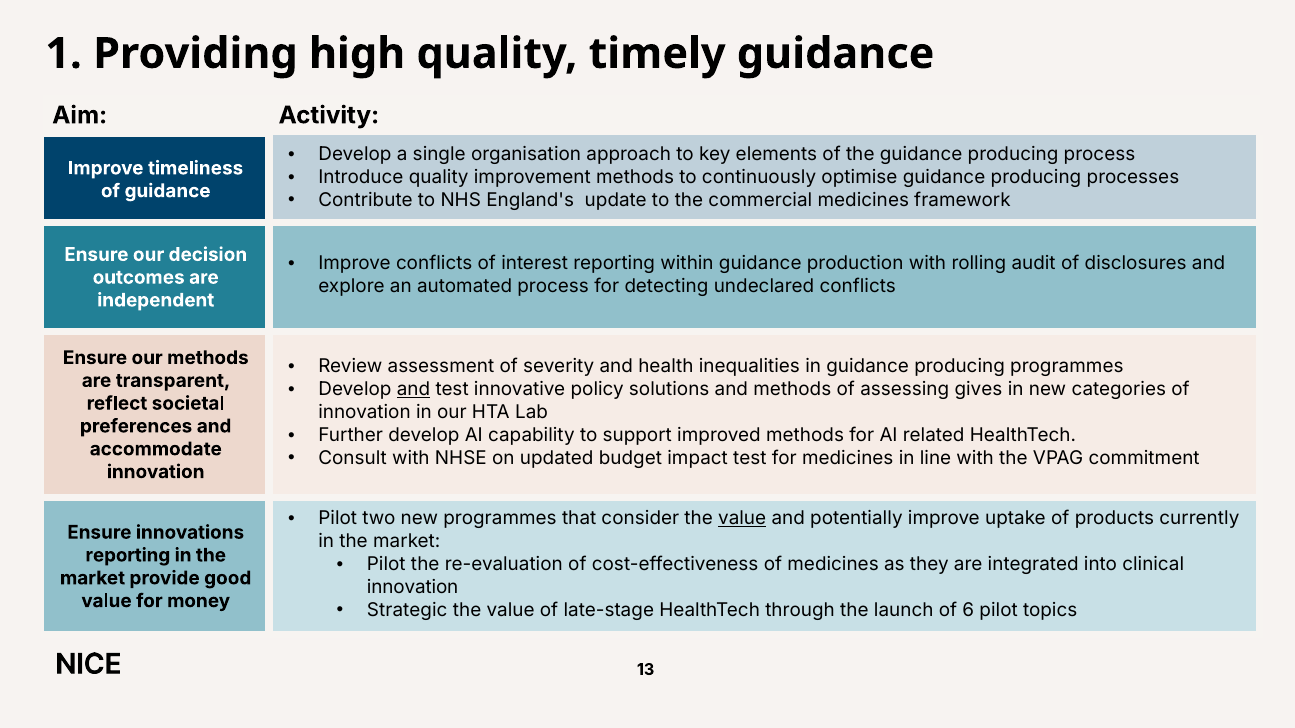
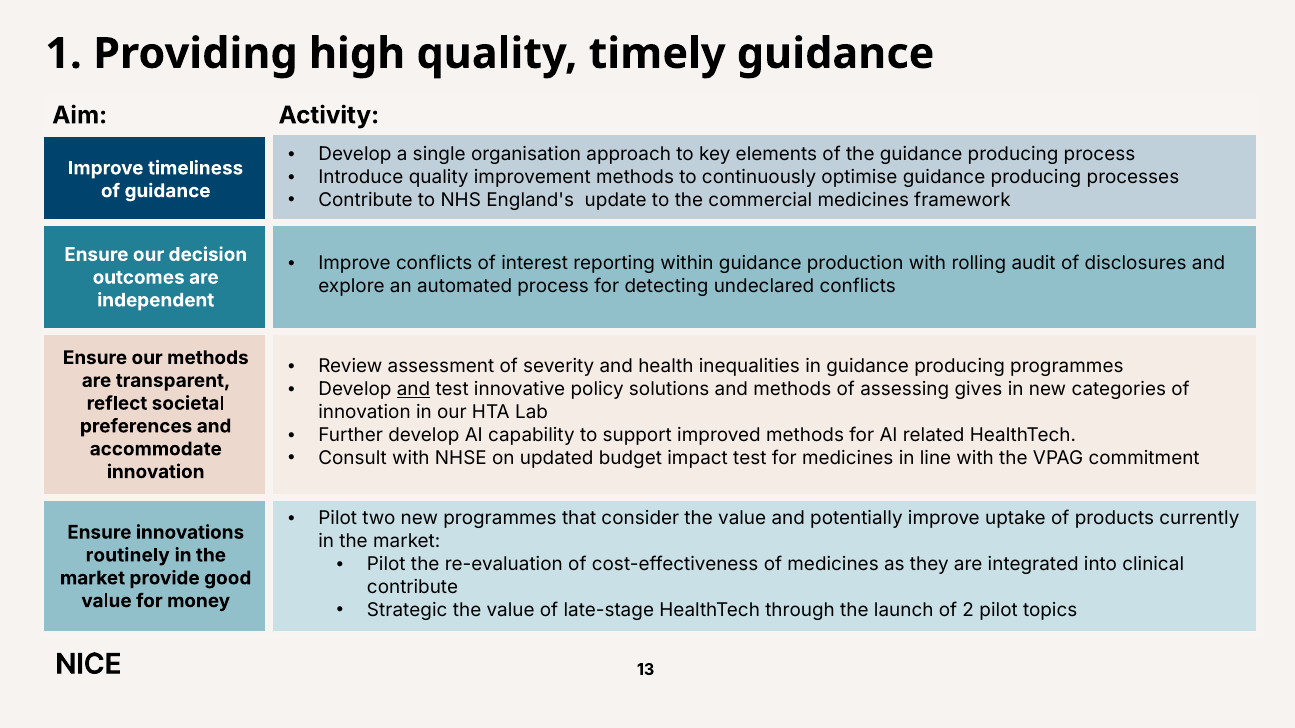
value underline: present -> none (742, 519)
reporting: reporting -> routinely (128, 556)
innovation: innovation -> contribute (413, 587)
6: 6 -> 2 (968, 610)
